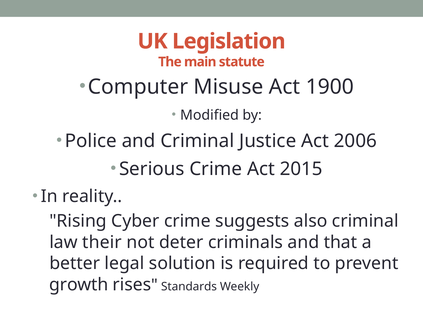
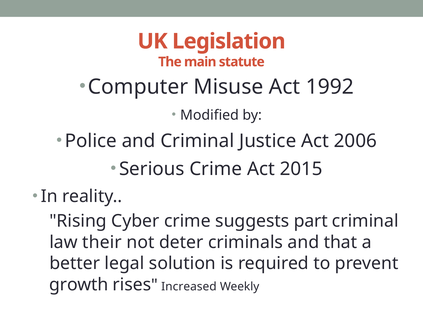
1900: 1900 -> 1992 (330, 87)
also: also -> part (311, 221)
Standards: Standards -> Increased (189, 287)
